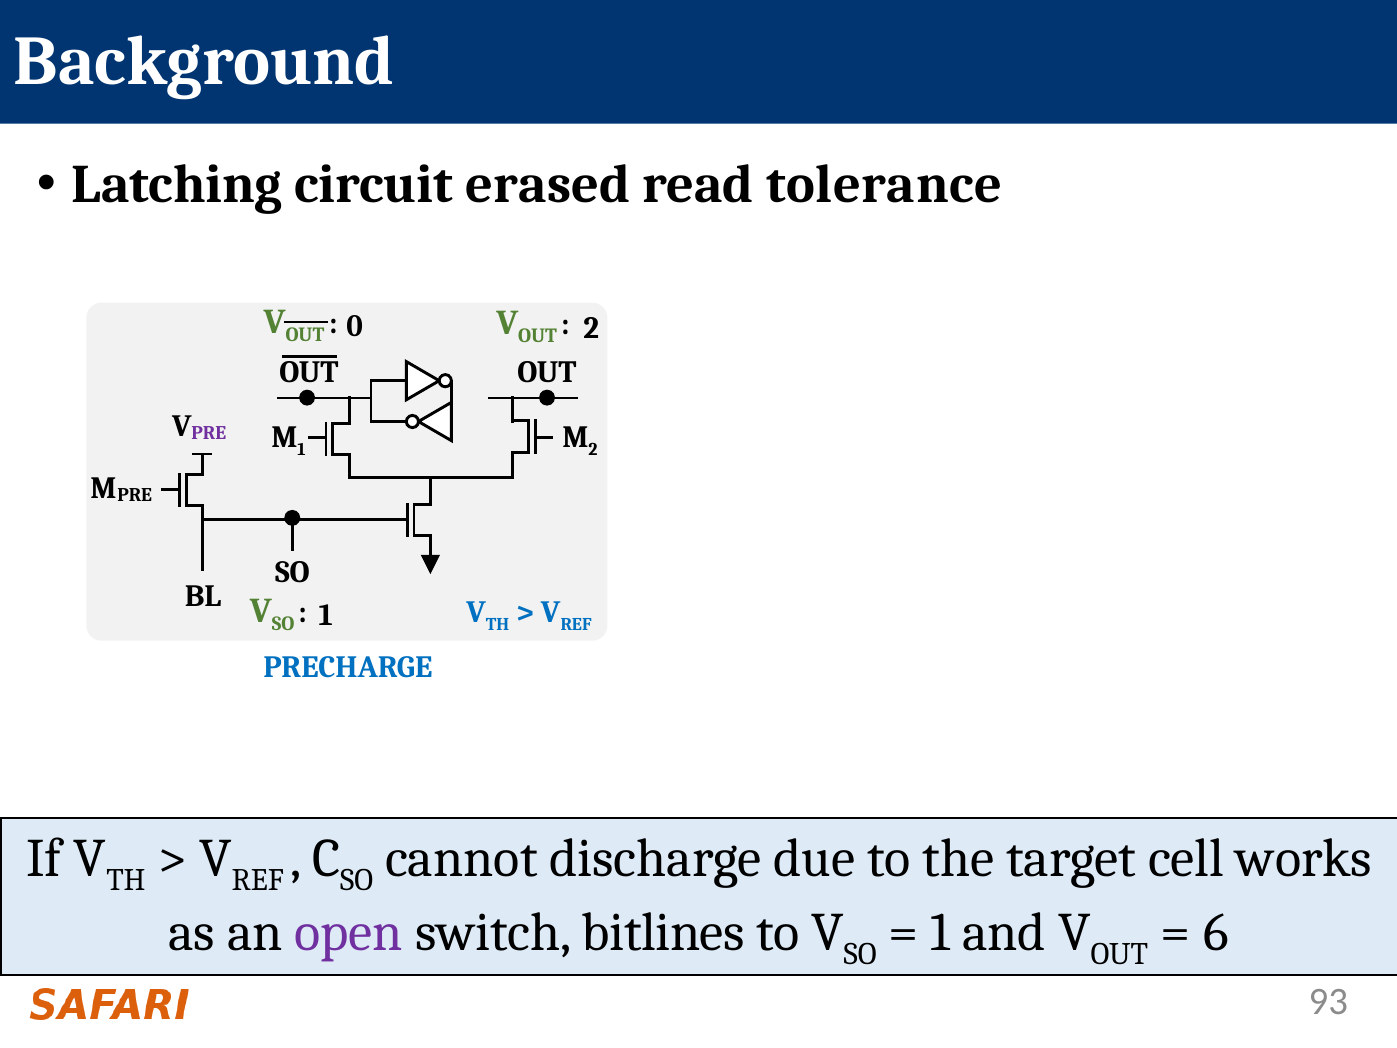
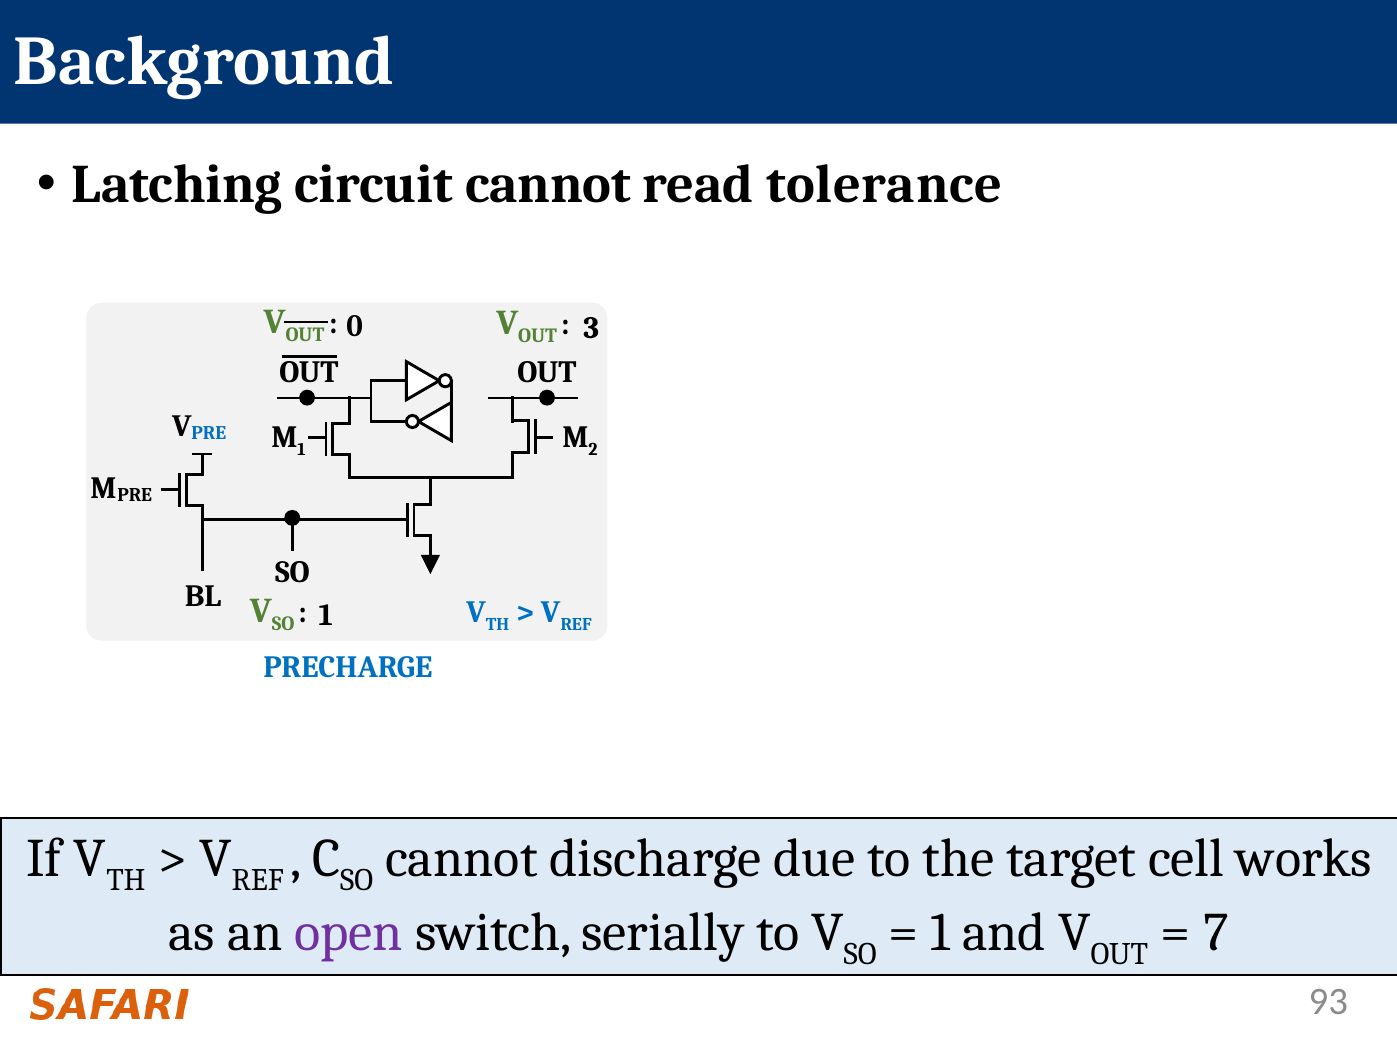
circuit erased: erased -> cannot (548, 185)
0 2: 2 -> 3 (591, 328)
PRE colour: purple -> blue (209, 433)
bitlines: bitlines -> serially (663, 933)
6: 6 -> 7 (1216, 933)
